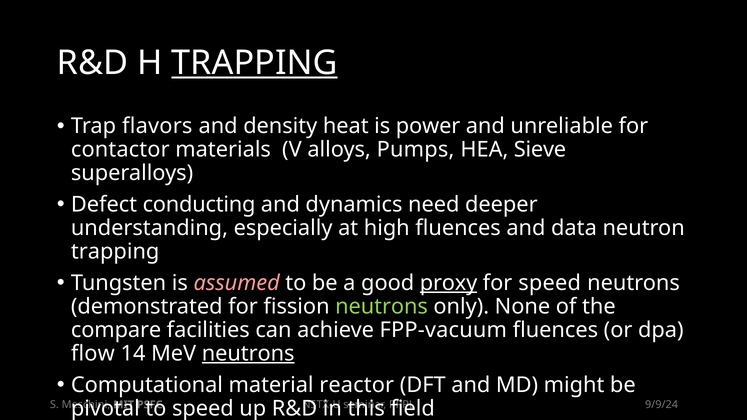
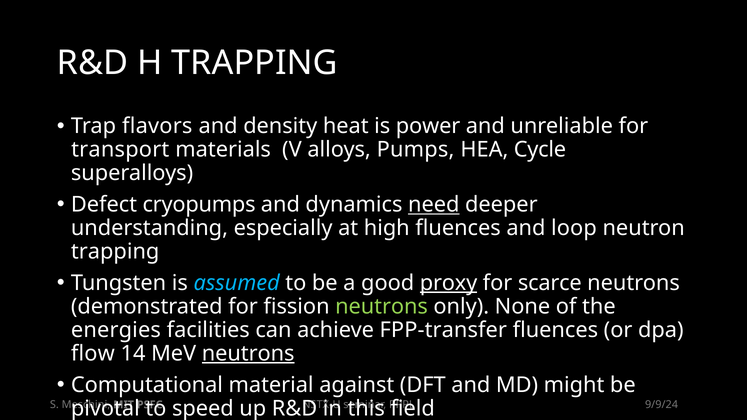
TRAPPING underline: present -> none (255, 63)
contactor: contactor -> transport (120, 150)
Sieve: Sieve -> Cycle (540, 150)
conducting: conducting -> cryopumps (199, 205)
need underline: none -> present (434, 205)
data: data -> loop (574, 228)
assumed colour: pink -> light blue (237, 283)
for speed: speed -> scarce (550, 283)
compare: compare -> energies (116, 330)
FPP-vacuum: FPP-vacuum -> FPP-transfer (443, 330)
reactor: reactor -> against (357, 385)
